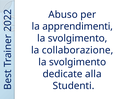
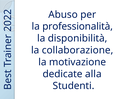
apprendimenti: apprendimenti -> professionalità (78, 26)
svolgimento: svolgimento -> disponibilità (78, 38)
svolgimento: svolgimento -> motivazione (78, 62)
